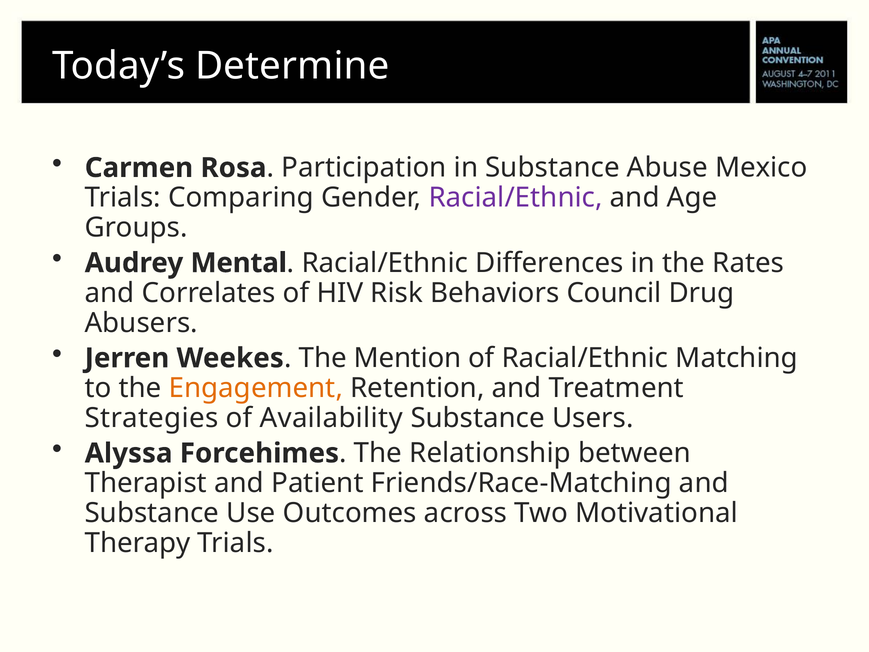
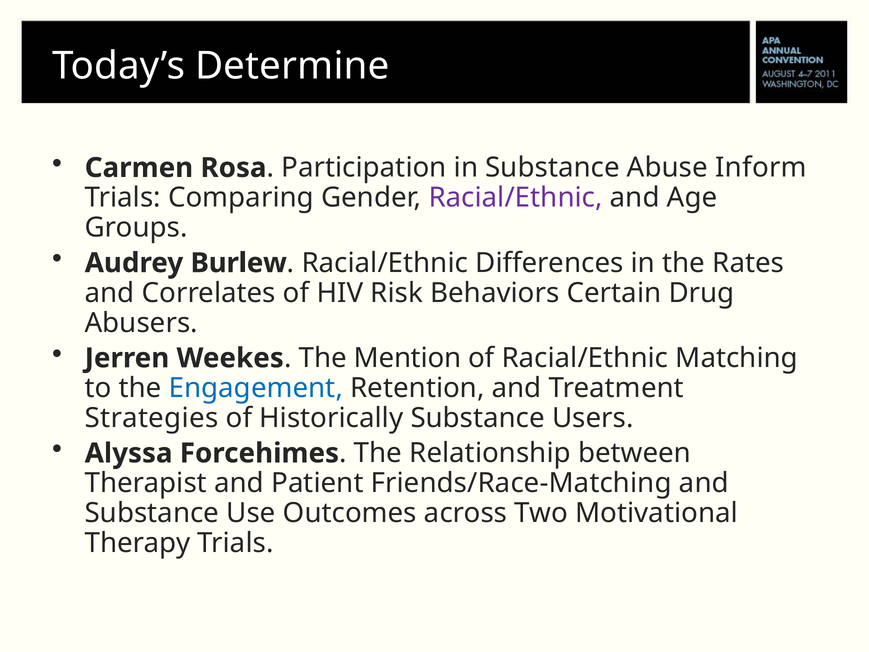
Mexico: Mexico -> Inform (761, 168)
Mental: Mental -> Burlew (239, 263)
Council: Council -> Certain (614, 293)
Engagement colour: orange -> blue (256, 388)
Availability: Availability -> Historically (331, 418)
